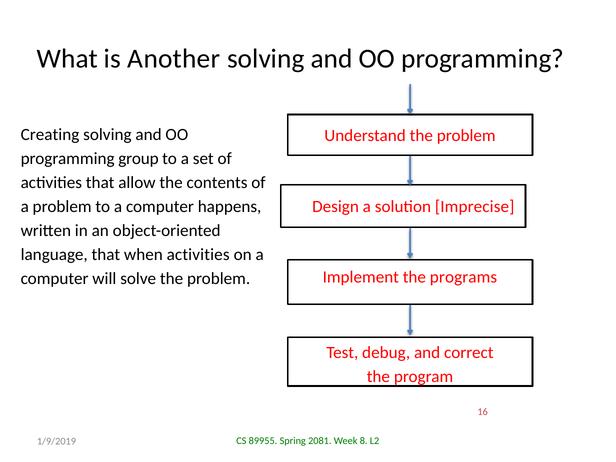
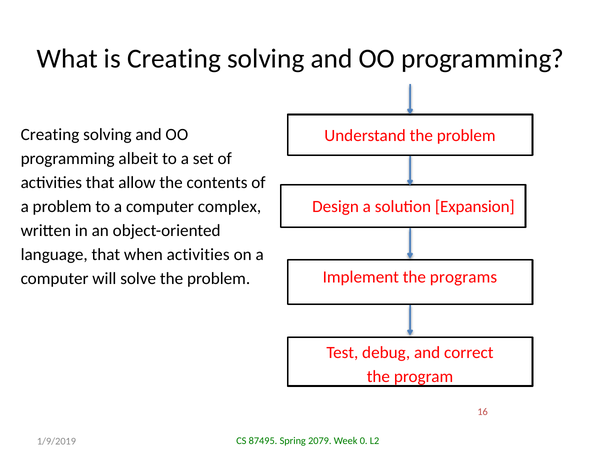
is Another: Another -> Creating (174, 59)
group: group -> albeit (138, 159)
Imprecise: Imprecise -> Expansion (475, 206)
happens: happens -> complex (230, 207)
89955: 89955 -> 87495 (263, 441)
2081: 2081 -> 2079 (320, 441)
8: 8 -> 0 (364, 441)
